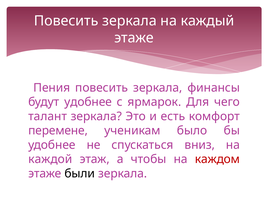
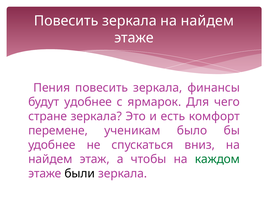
зеркала на каждый: каждый -> найдем (207, 21)
талант: талант -> стране (48, 116)
каждой: каждой -> найдем (50, 159)
каждом colour: red -> green (217, 159)
